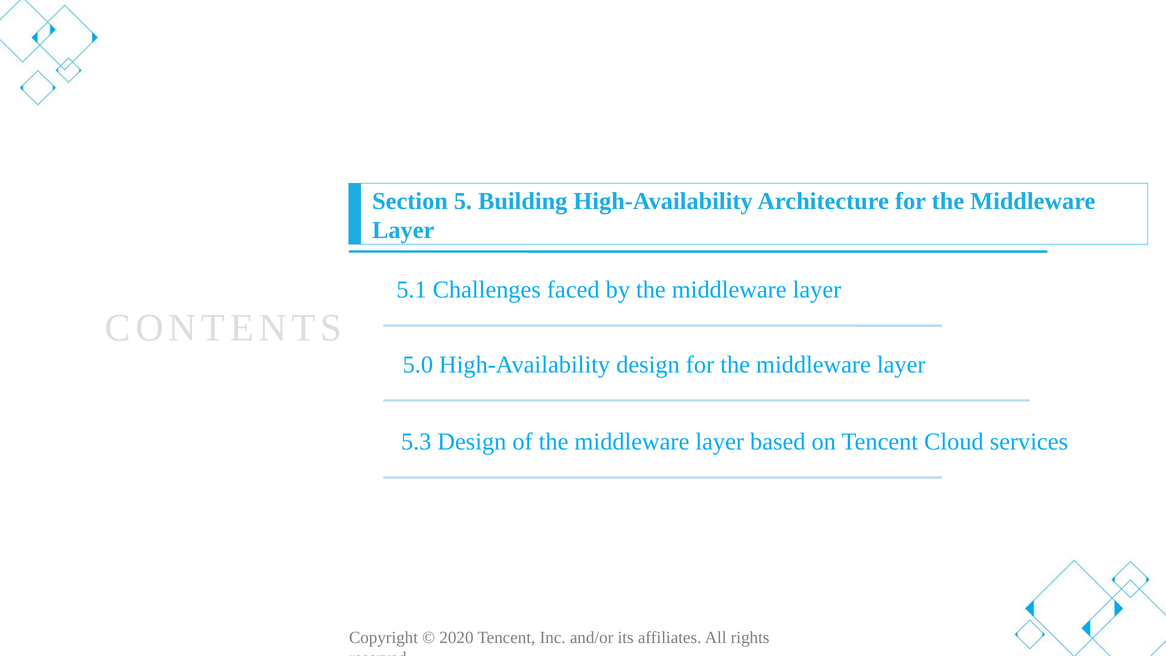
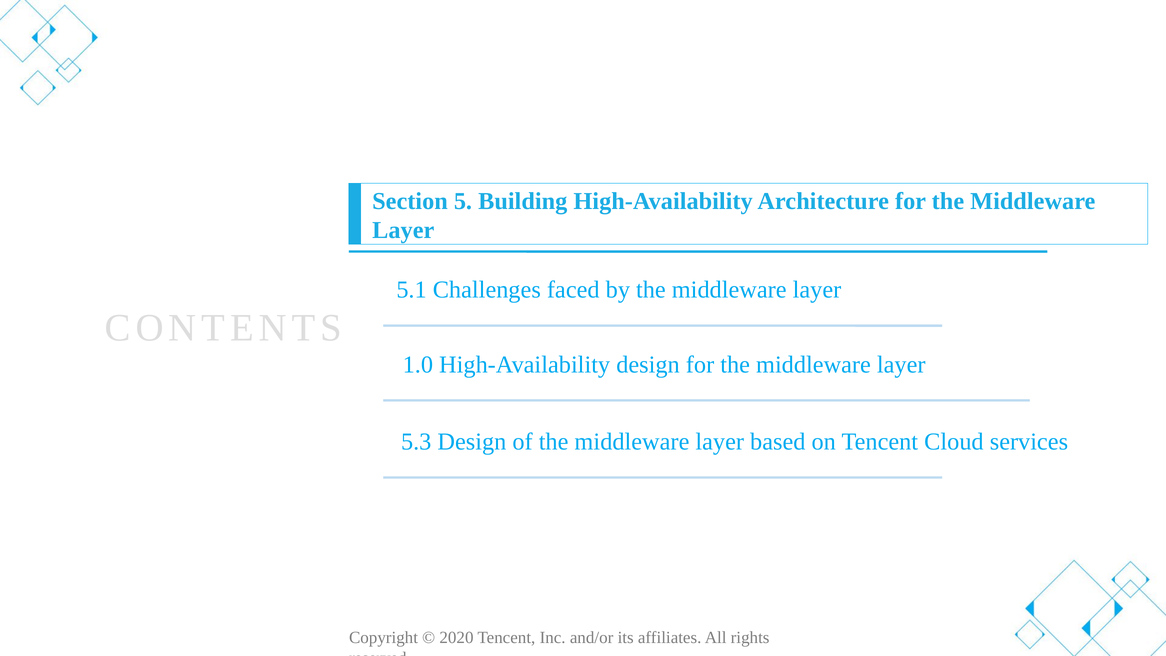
5.0: 5.0 -> 1.0 (418, 365)
